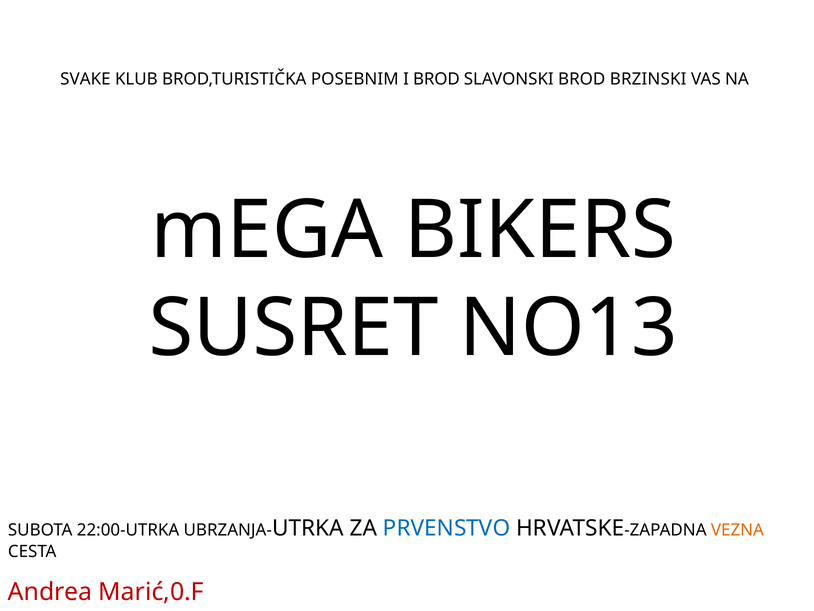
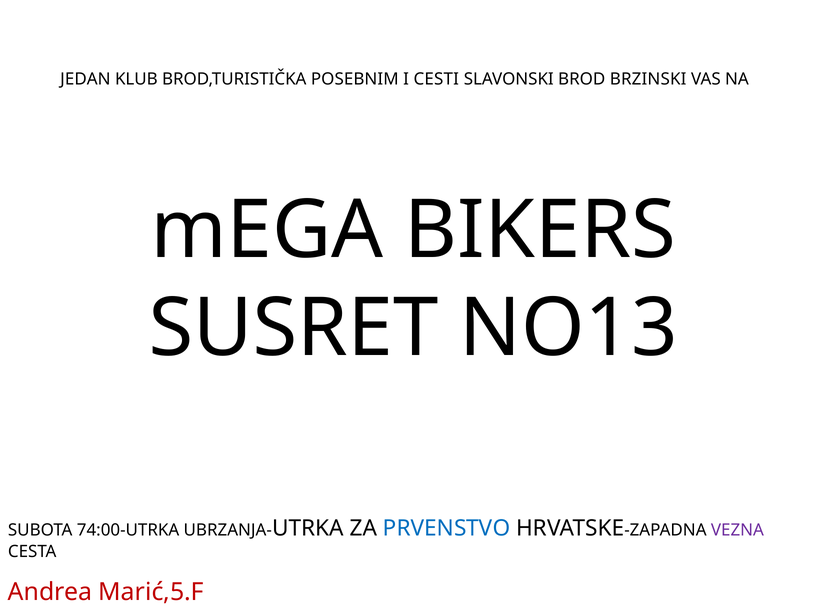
SVAKE: SVAKE -> JEDAN (85, 79)
I BROD: BROD -> CESTI (436, 79)
22:00-UTRKA: 22:00-UTRKA -> 74:00-UTRKA (128, 530)
VEZNA colour: orange -> purple (737, 530)
Marić,0.F: Marić,0.F -> Marić,5.F (151, 591)
